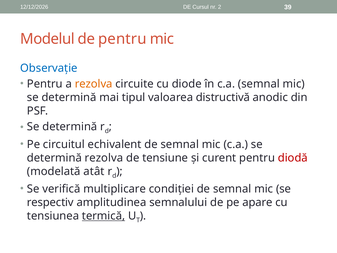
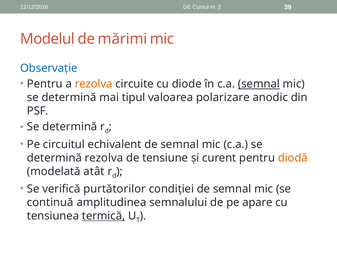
de pentru: pentru -> mărimi (122, 39)
semnal underline: none -> present (259, 84)
distructivă: distructivă -> polarizare (223, 97)
diodă colour: red -> orange (293, 158)
multiplicare: multiplicare -> purtătorilor (115, 189)
respectiv: respectiv -> continuă (50, 202)
